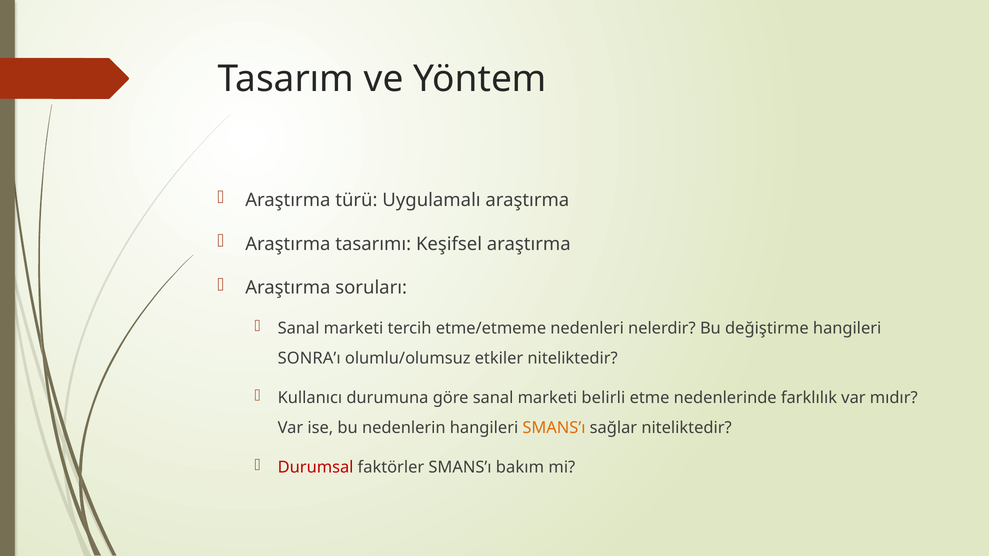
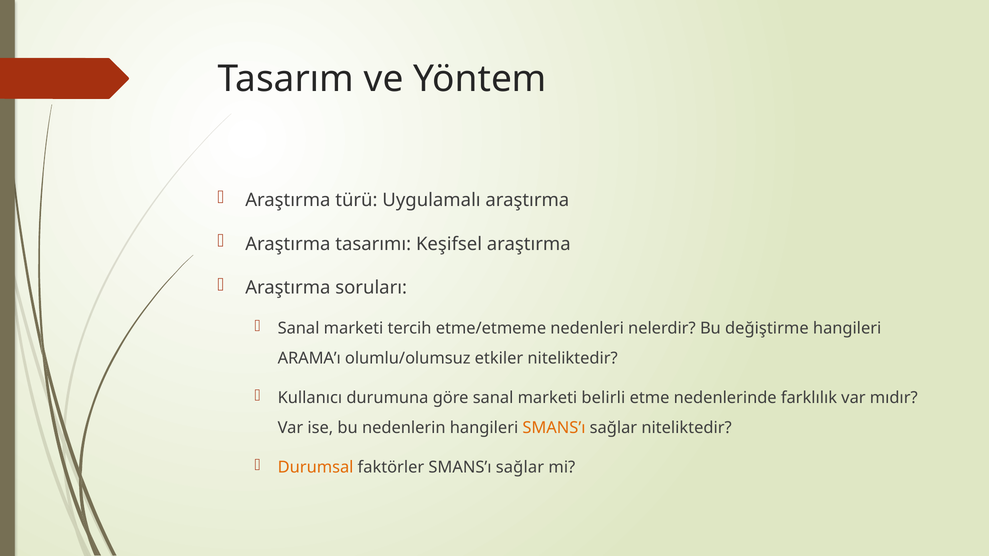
SONRA’ı: SONRA’ı -> ARAMA’ı (309, 358)
Durumsal colour: red -> orange (316, 468)
faktörler SMANS’ı bakım: bakım -> sağlar (520, 468)
